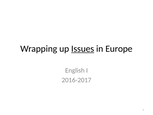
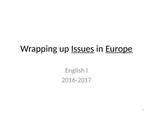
Europe underline: none -> present (119, 49)
